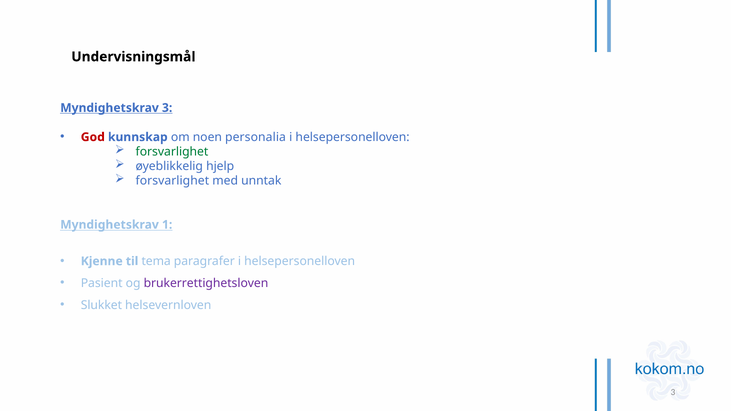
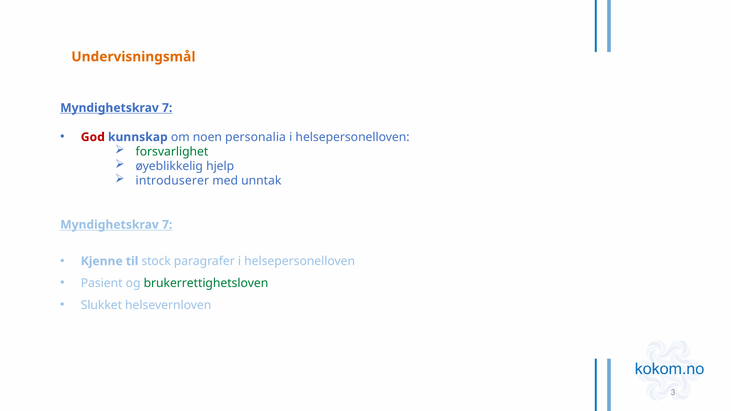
Undervisningsmål colour: black -> orange (133, 57)
3: 3 -> 7 (167, 108)
forsvarlighet: forsvarlighet -> introduserer (172, 181)
1: 1 -> 7 (167, 225)
tema: tema -> stock (156, 261)
brukerrettighetsloven colour: purple -> green (206, 283)
